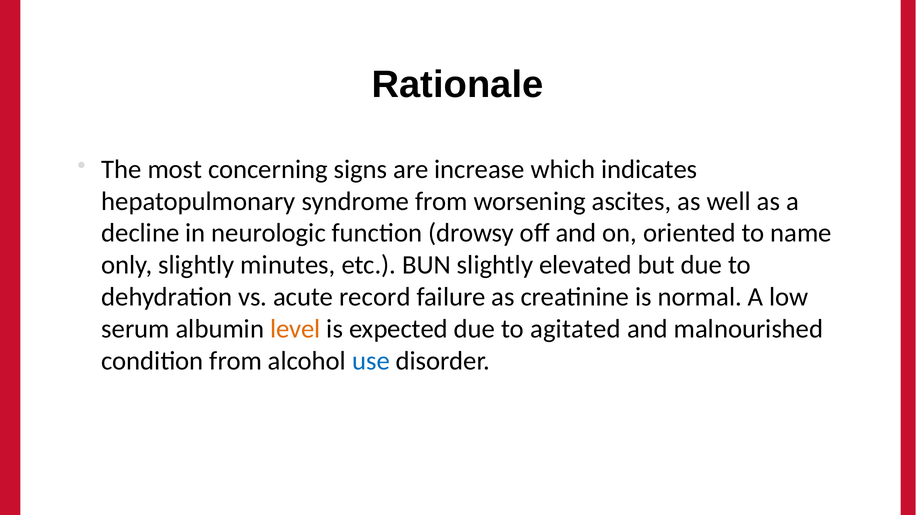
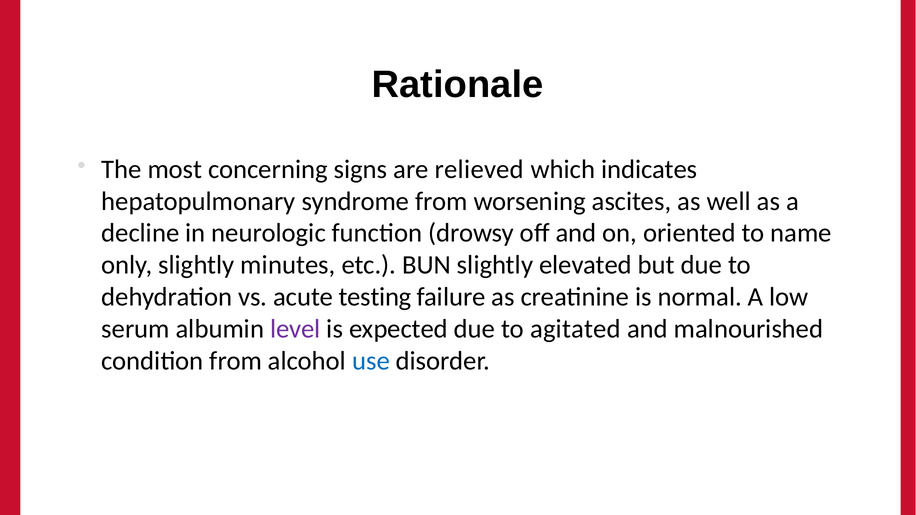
increase: increase -> relieved (479, 169)
record: record -> testing (375, 297)
level colour: orange -> purple (295, 329)
